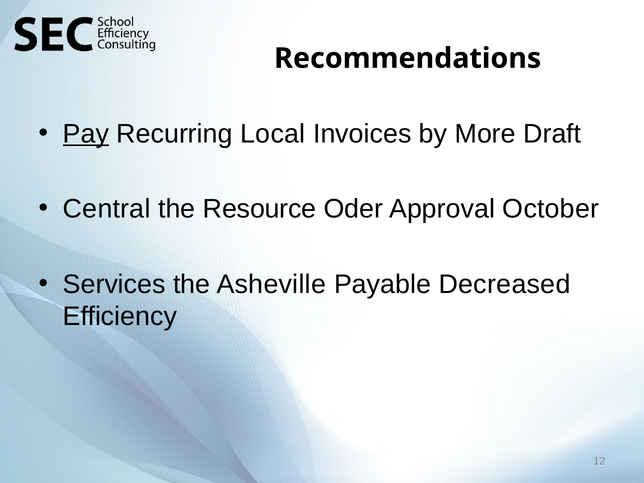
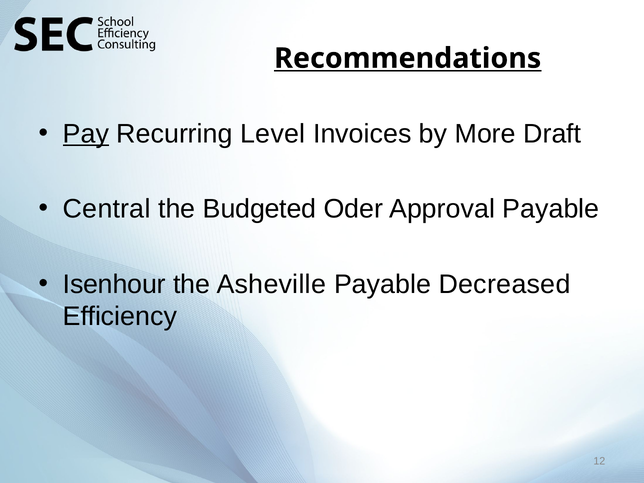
Recommendations underline: none -> present (408, 58)
Local: Local -> Level (273, 134)
Resource: Resource -> Budgeted (260, 209)
Approval October: October -> Payable (551, 209)
Services: Services -> Isenhour (114, 284)
